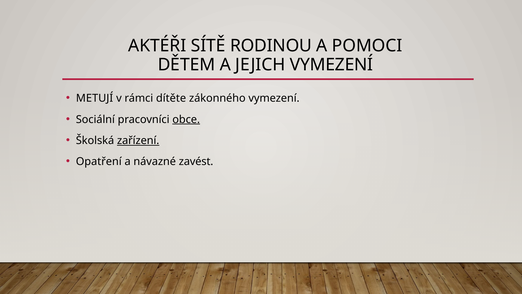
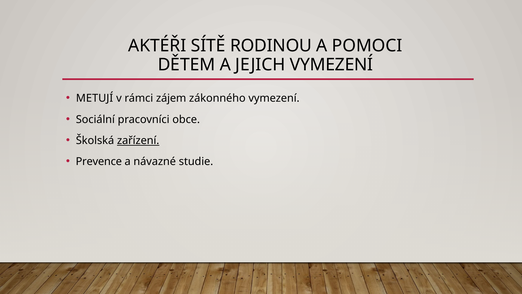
dítěte: dítěte -> zájem (171, 98)
obce underline: present -> none (186, 119)
Opatření: Opatření -> Prevence (99, 161)
zavést: zavést -> studie (196, 161)
